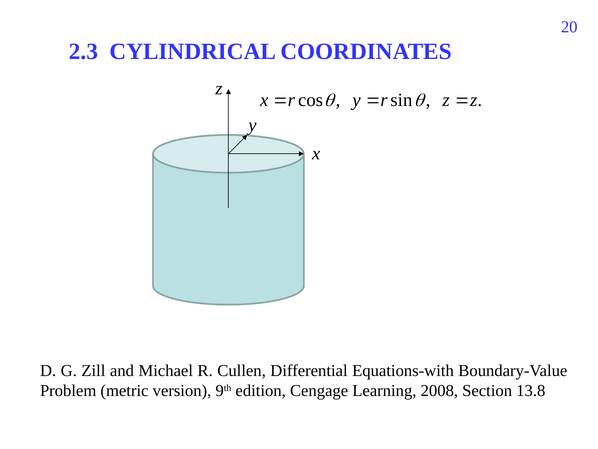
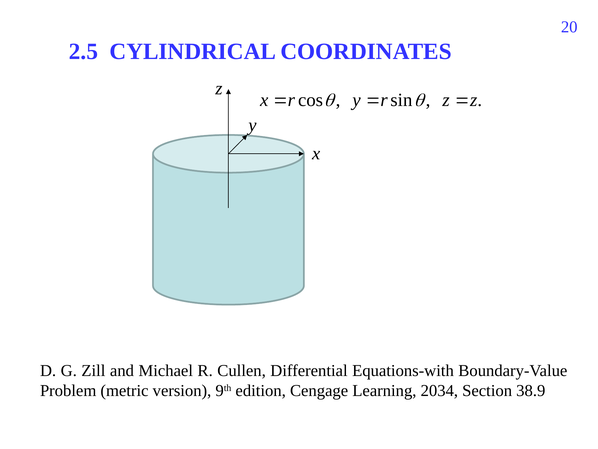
2.3: 2.3 -> 2.5 (83, 51)
2008: 2008 -> 2034 (439, 390)
13.8: 13.8 -> 38.9 (531, 390)
